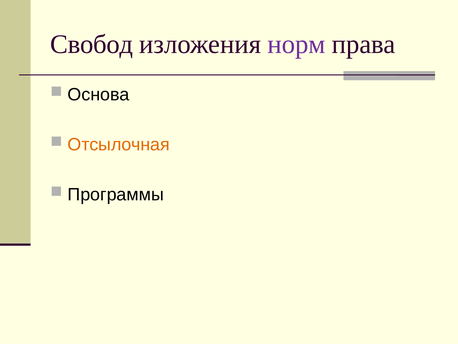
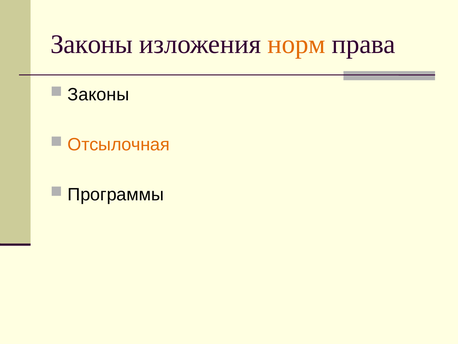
Свобод: Свобод -> Законы (92, 44)
норм colour: purple -> orange (296, 44)
Основа: Основа -> Законы (98, 94)
